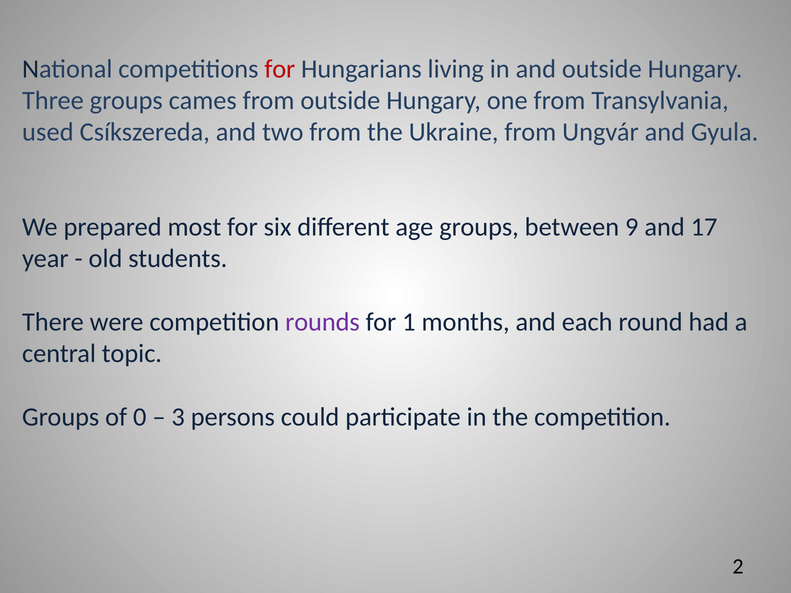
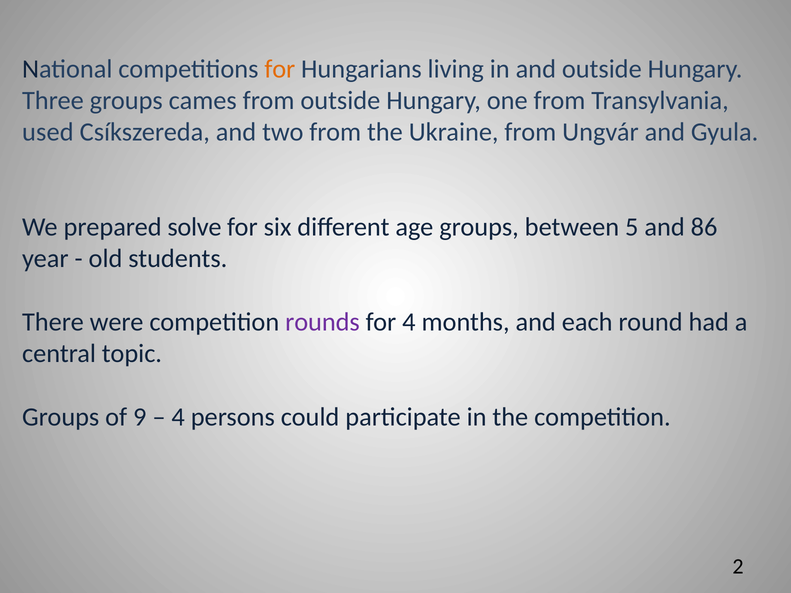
for colour: red -> orange (280, 69)
most: most -> solve (195, 227)
9: 9 -> 5 (632, 227)
17: 17 -> 86 (704, 227)
for 1: 1 -> 4 (409, 322)
0: 0 -> 9 (140, 417)
3: 3 -> 4 (178, 417)
